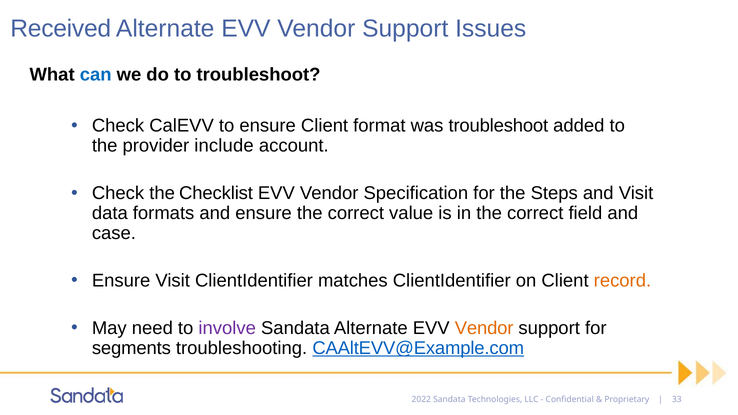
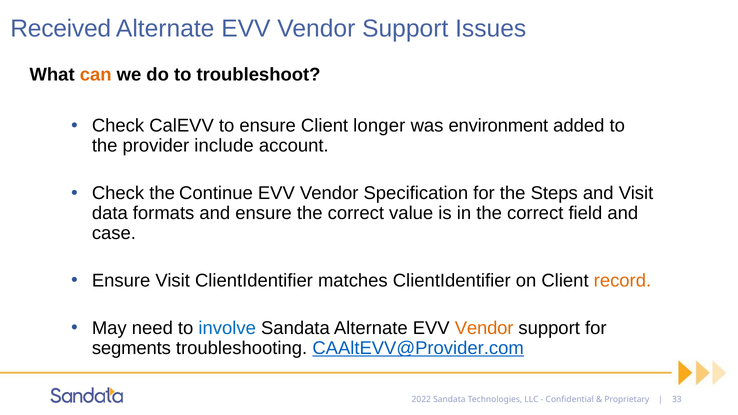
can colour: blue -> orange (96, 75)
format: format -> longer (379, 126)
was troubleshoot: troubleshoot -> environment (498, 126)
Checklist: Checklist -> Continue (216, 193)
involve colour: purple -> blue (227, 328)
CAAltEVV@Example.com: CAAltEVV@Example.com -> CAAltEVV@Provider.com (418, 348)
